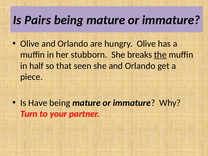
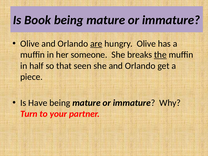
Pairs: Pairs -> Book (38, 20)
are underline: none -> present (96, 44)
stubborn: stubborn -> someone (89, 55)
